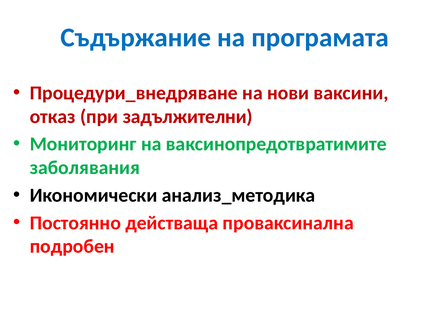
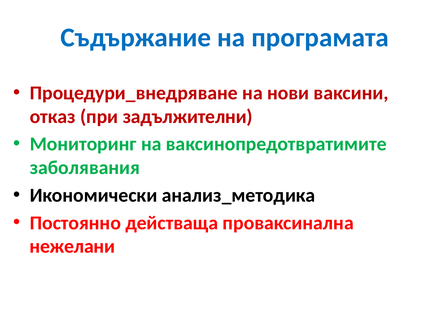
подробен: подробен -> нежелани (72, 247)
